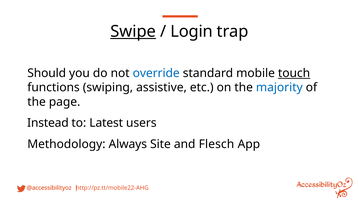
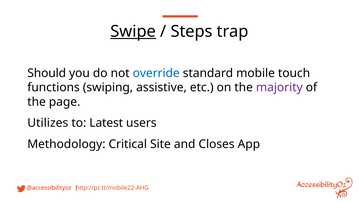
Login: Login -> Steps (192, 32)
touch underline: present -> none (294, 73)
majority colour: blue -> purple (279, 88)
Instead: Instead -> Utilizes (48, 123)
Always: Always -> Critical (128, 144)
Flesch: Flesch -> Closes (217, 144)
